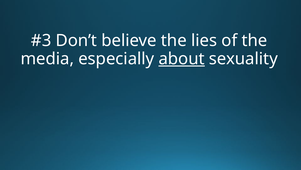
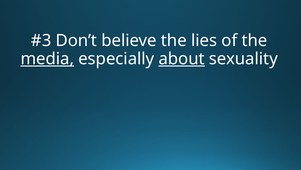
media underline: none -> present (47, 59)
